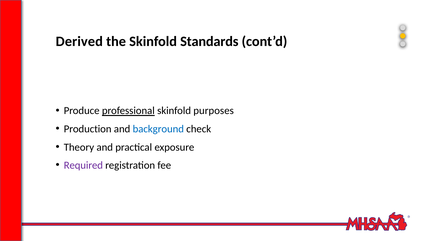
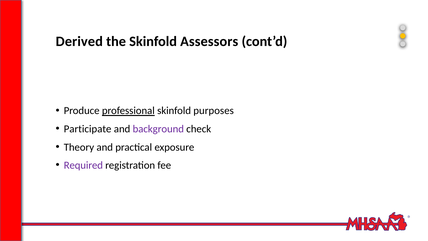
Standards: Standards -> Assessors (209, 41)
Production: Production -> Participate (88, 129)
background colour: blue -> purple (158, 129)
